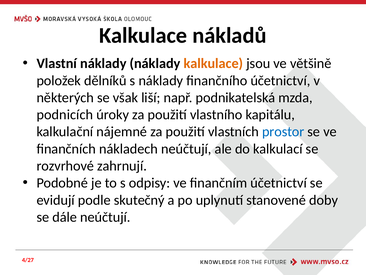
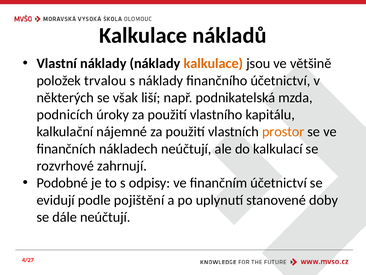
dělníků: dělníků -> trvalou (105, 80)
prostor colour: blue -> orange (283, 132)
skutečný: skutečný -> pojištění (139, 200)
